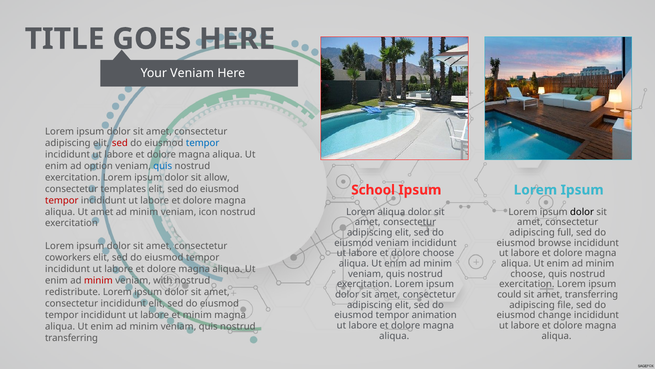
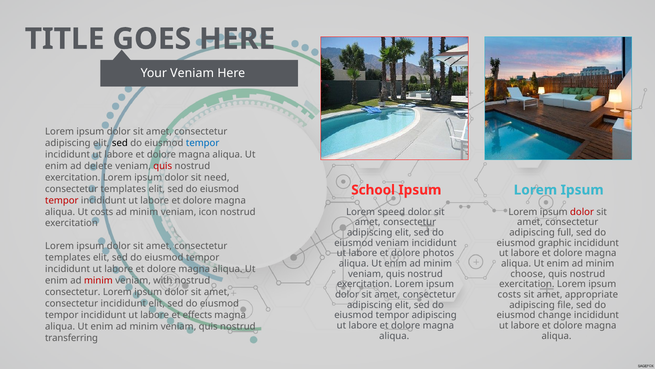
sed colour: red -> black (120, 143)
option: option -> delete (98, 166)
quis colour: blue -> red (163, 166)
allow: allow -> need (217, 177)
Ut amet: amet -> costs (102, 212)
Lorem aliqua: aliqua -> speed (391, 212)
dolor colour: black -> red (582, 212)
browse: browse -> graphic (555, 243)
dolore choose: choose -> photos (438, 253)
coworkers: coworkers -> templates (68, 257)
redistribute: redistribute -> consectetur (73, 292)
could: could -> costs (509, 294)
amet transferring: transferring -> appropriate (591, 294)
et minim: minim -> effects (197, 315)
tempor animation: animation -> adipiscing (434, 315)
